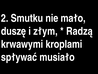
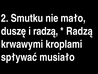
i złym: złym -> radzą (46, 31)
